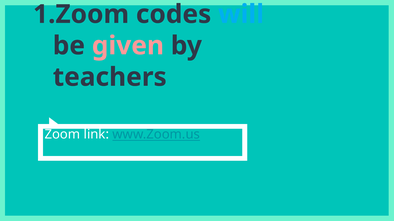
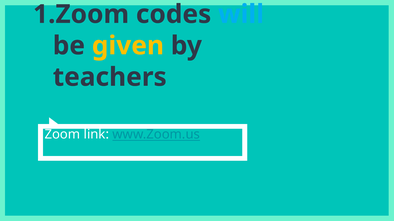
given colour: pink -> yellow (128, 46)
